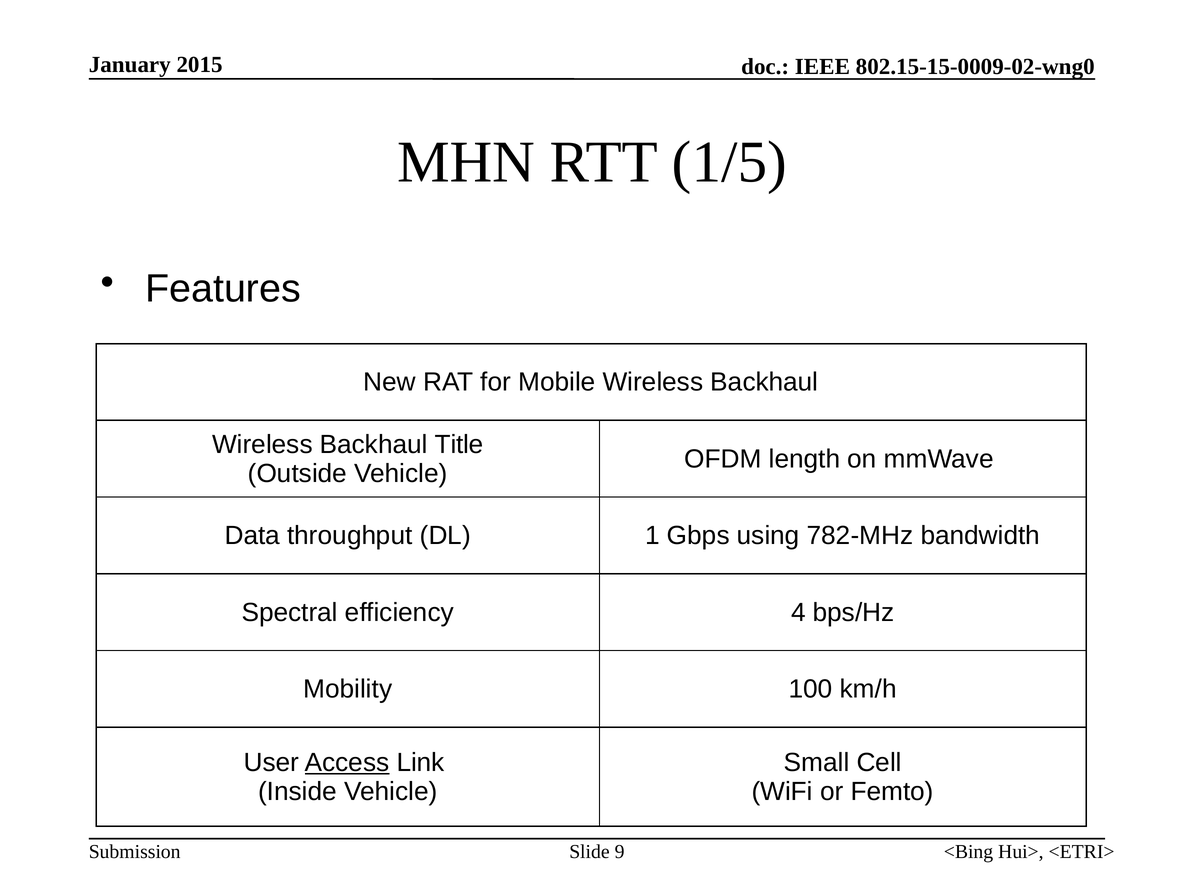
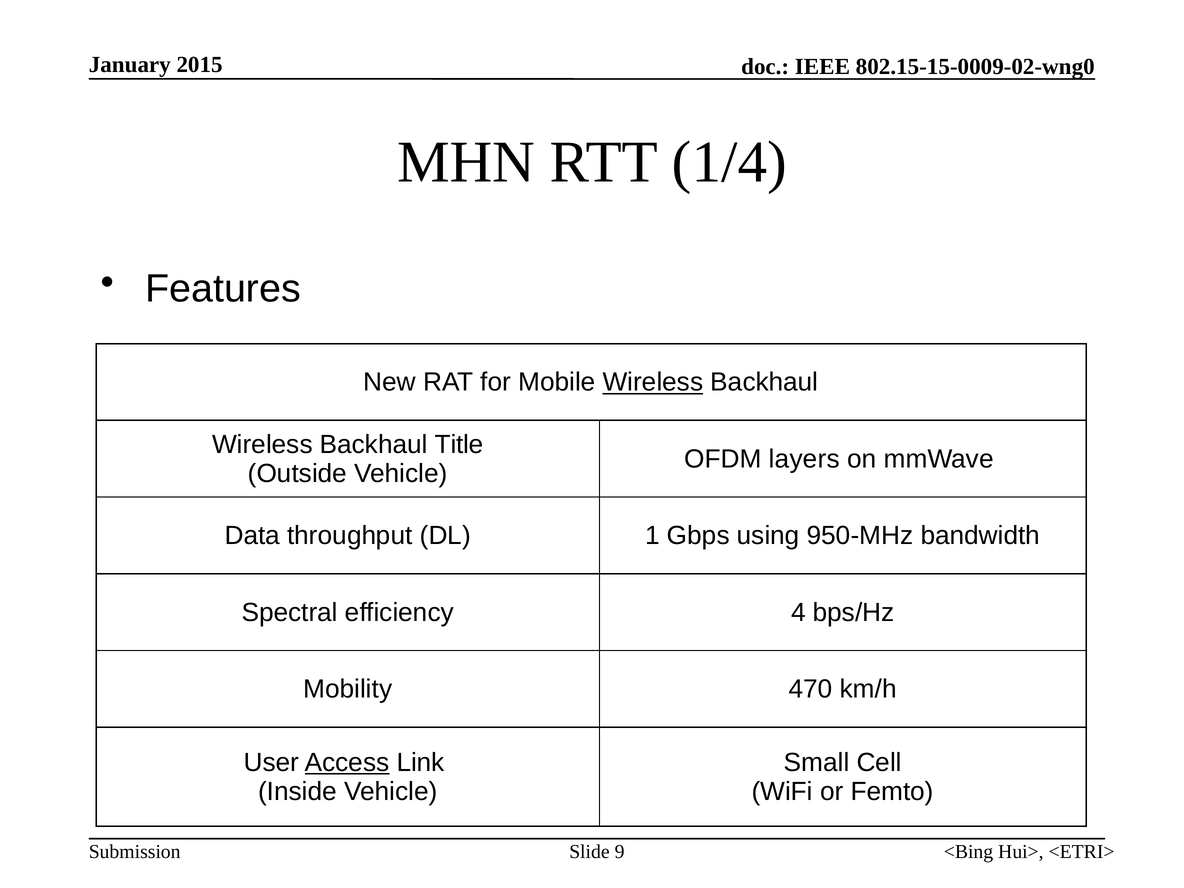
1/5: 1/5 -> 1/4 (729, 162)
Wireless underline: none -> present (653, 382)
length: length -> layers (804, 459)
782-MHz: 782-MHz -> 950-MHz (860, 536)
100: 100 -> 470 (811, 689)
